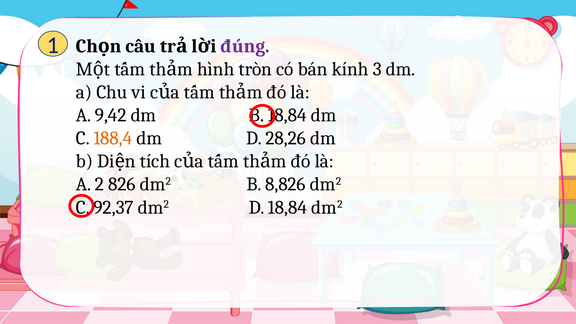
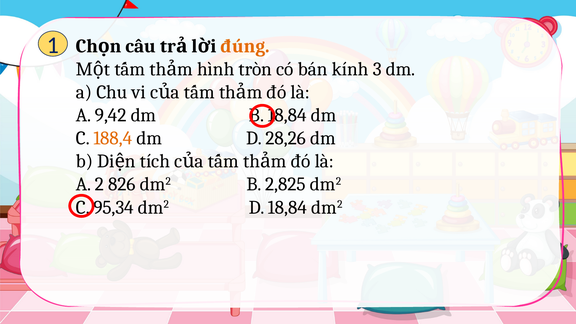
đúng colour: purple -> orange (245, 46)
8,826: 8,826 -> 2,825 (285, 184)
92,37: 92,37 -> 95,34 (114, 207)
